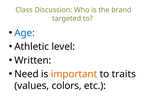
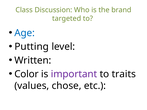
Athletic: Athletic -> Putting (32, 47)
Need: Need -> Color (26, 74)
important colour: orange -> purple (74, 74)
colors: colors -> chose (67, 86)
